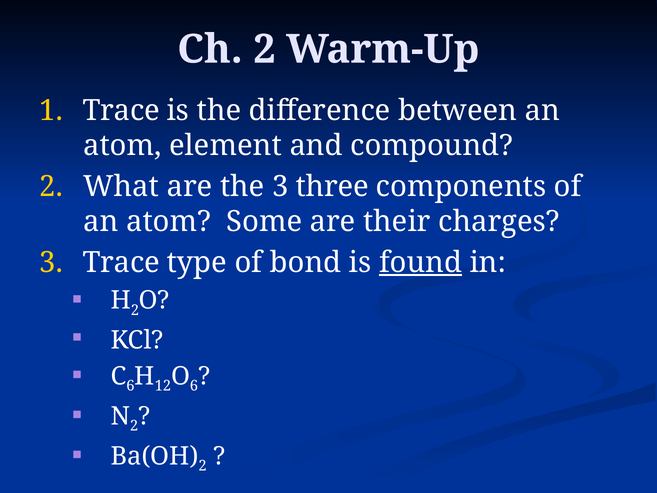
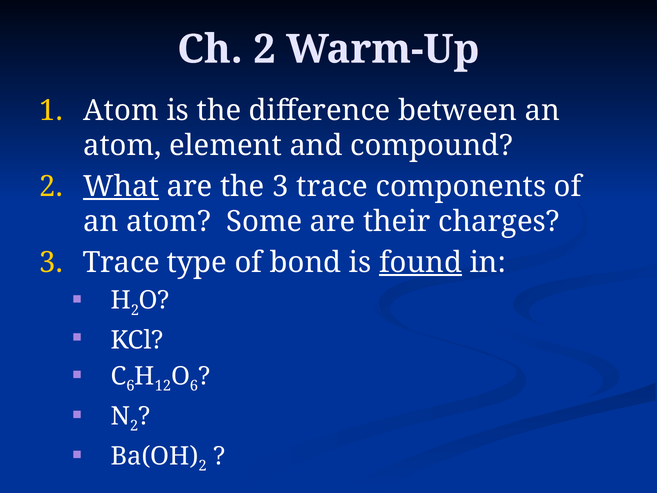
Trace: Trace -> Atom (121, 110)
What underline: none -> present (121, 186)
the 3 three: three -> trace (332, 186)
